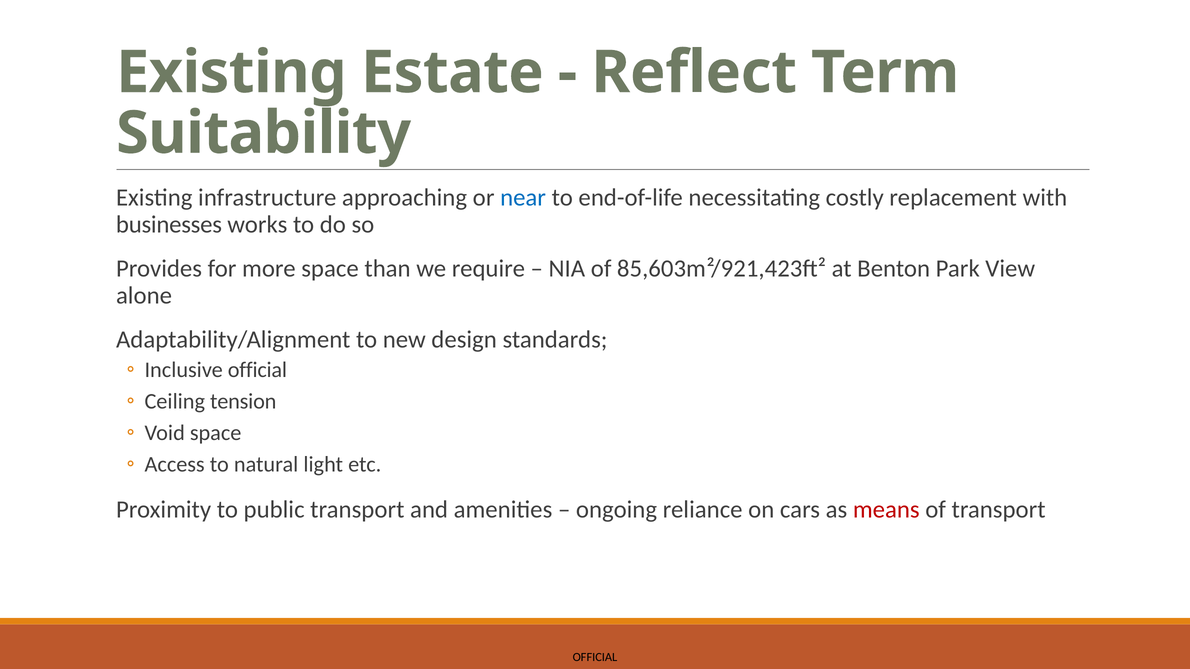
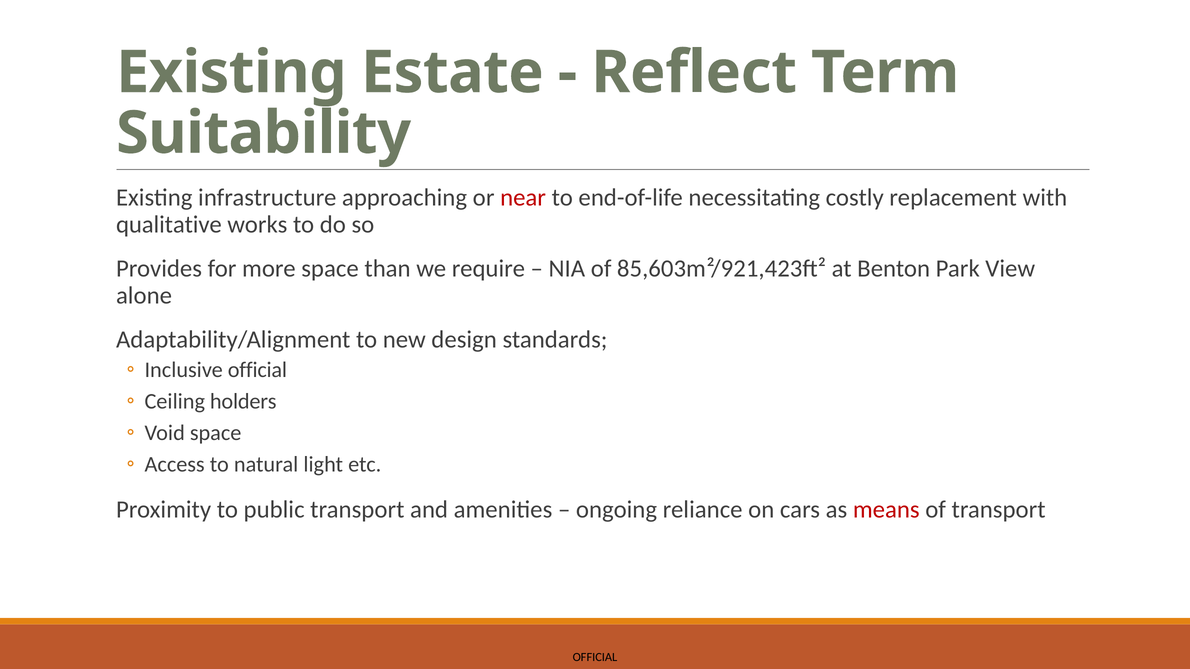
near colour: blue -> red (523, 198)
businesses: businesses -> qualitative (169, 225)
tension: tension -> holders (243, 402)
